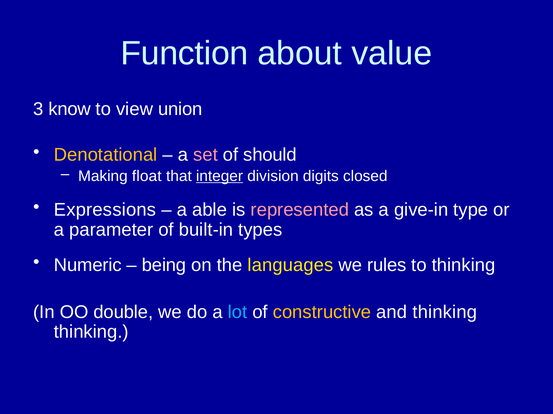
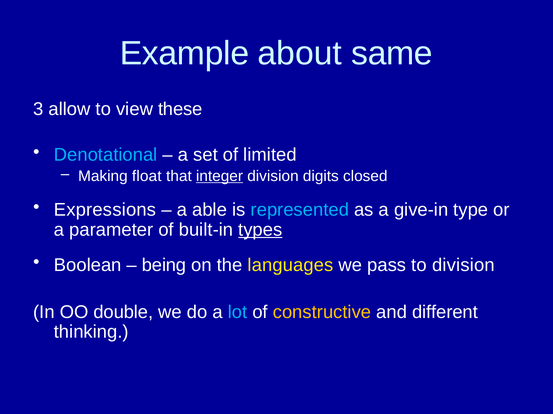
Function: Function -> Example (184, 54)
value: value -> same (392, 54)
know: know -> allow (69, 109)
union: union -> these (180, 109)
Denotational colour: yellow -> light blue (106, 155)
set colour: pink -> white (206, 155)
should: should -> limited (270, 155)
represented colour: pink -> light blue (300, 210)
types underline: none -> present (260, 230)
Numeric: Numeric -> Boolean (88, 265)
rules: rules -> pass (387, 265)
to thinking: thinking -> division (463, 265)
and thinking: thinking -> different (445, 313)
